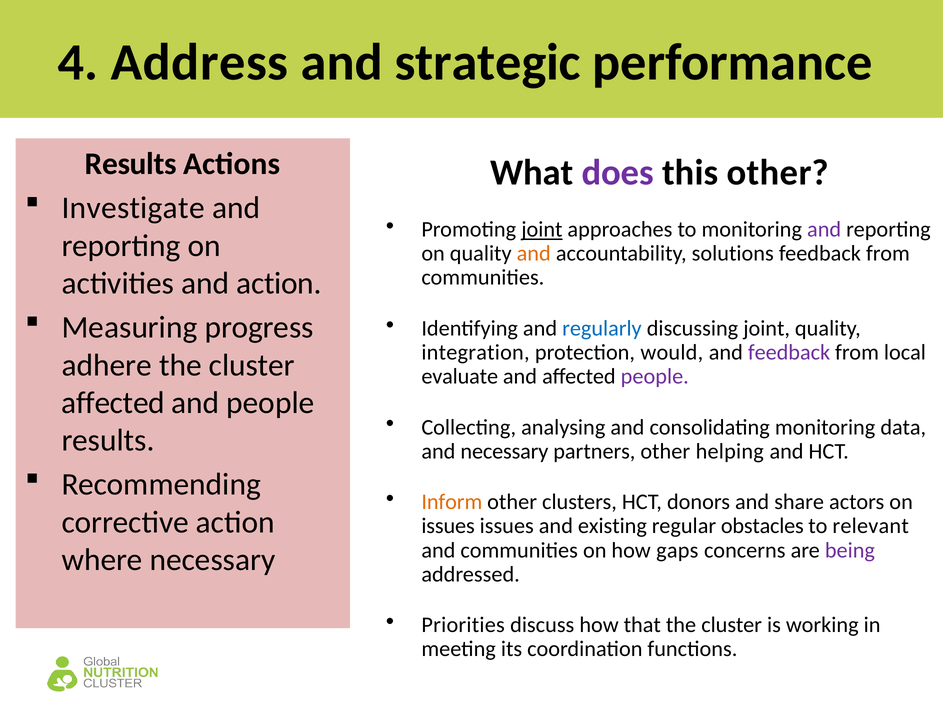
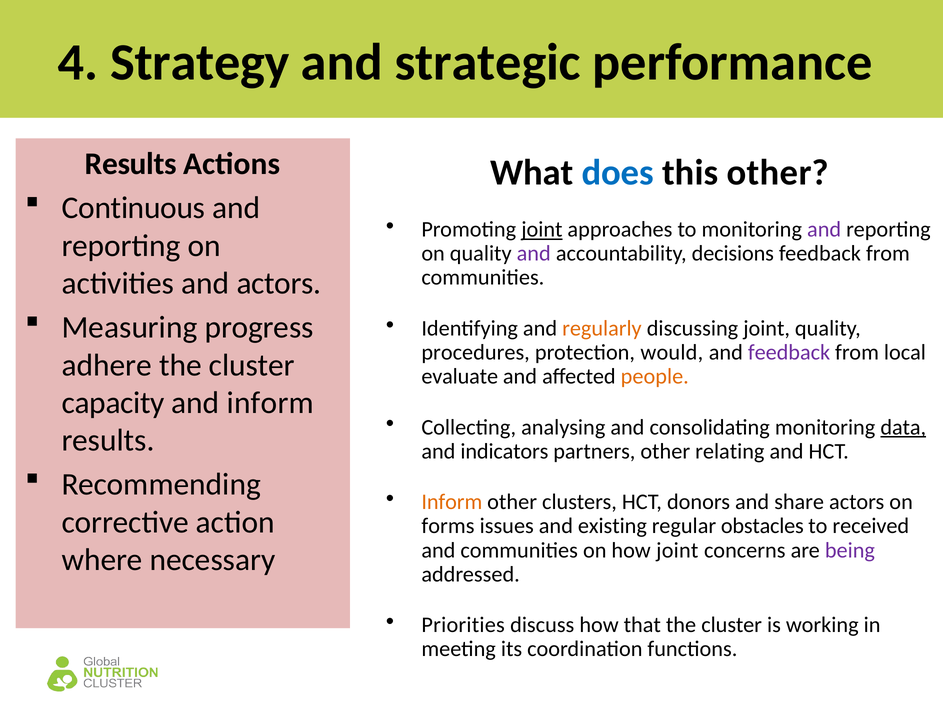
Address: Address -> Strategy (200, 63)
does colour: purple -> blue (618, 173)
Investigate: Investigate -> Continuous (133, 208)
and colour: orange -> purple (534, 254)
solutions: solutions -> decisions (733, 254)
and action: action -> actors (279, 284)
regularly colour: blue -> orange (602, 329)
integration: integration -> procedures (476, 353)
people colour: purple -> orange (655, 377)
affected: affected -> capacity (113, 403)
and people: people -> inform (270, 403)
data underline: none -> present (903, 427)
and necessary: necessary -> indicators (504, 451)
helping: helping -> relating (730, 451)
issues: issues -> forms (448, 526)
relevant: relevant -> received (871, 526)
how gaps: gaps -> joint (677, 550)
